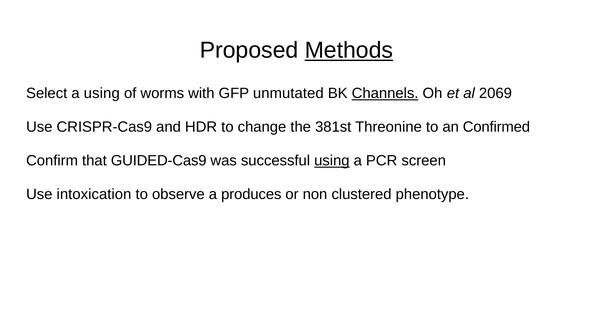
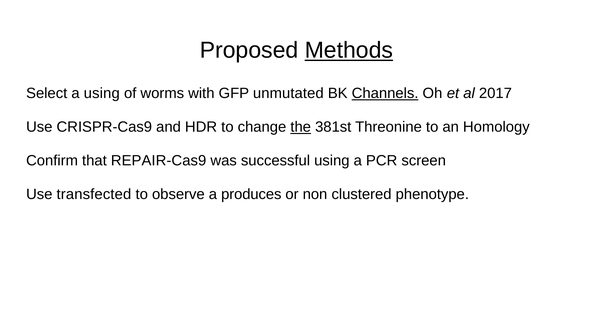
2069: 2069 -> 2017 (495, 93)
the underline: none -> present (301, 127)
Confirmed: Confirmed -> Homology (496, 127)
GUIDED-Cas9: GUIDED-Cas9 -> REPAIR-Cas9 (159, 160)
using underline: present -> none (332, 160)
intoxication: intoxication -> transfected (94, 194)
